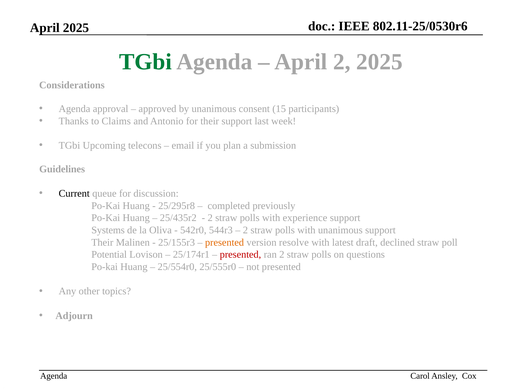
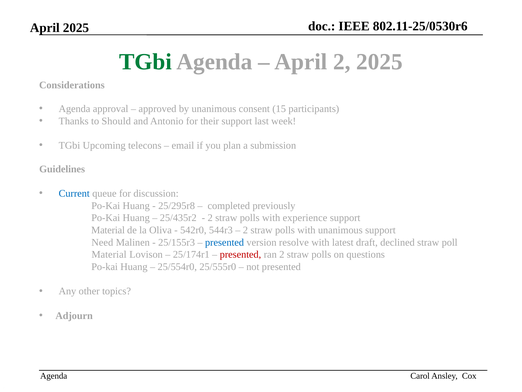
Claims: Claims -> Should (116, 121)
Current colour: black -> blue (74, 193)
Systems: Systems -> Material (108, 230)
Their: Their -> Need (102, 242)
presented colour: orange -> blue (225, 242)
Potential: Potential -> Material (109, 254)
